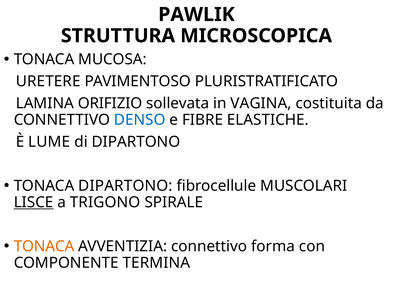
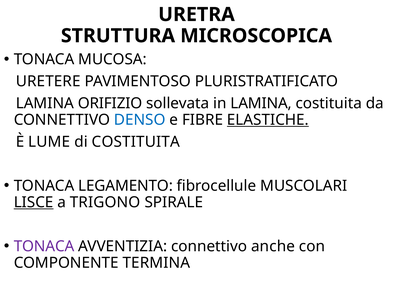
PAWLIK: PAWLIK -> URETRA (196, 15)
in VAGINA: VAGINA -> LAMINA (261, 103)
ELASTICHE underline: none -> present (268, 120)
di DIPARTONO: DIPARTONO -> COSTITUITA (136, 142)
TONACA DIPARTONO: DIPARTONO -> LEGAMENTO (126, 186)
TONACA colour: orange -> purple (44, 246)
forma: forma -> anche (273, 246)
